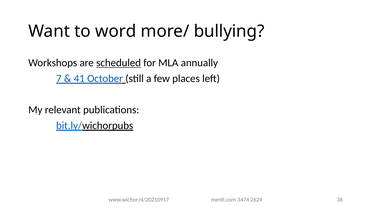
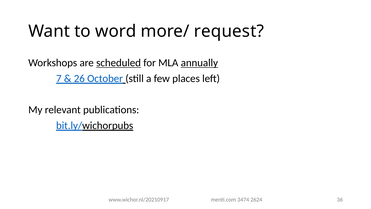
bullying: bullying -> request (229, 31)
annually underline: none -> present (199, 63)
41: 41 -> 26 (79, 78)
